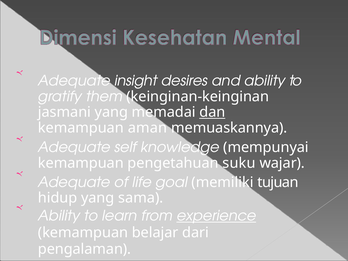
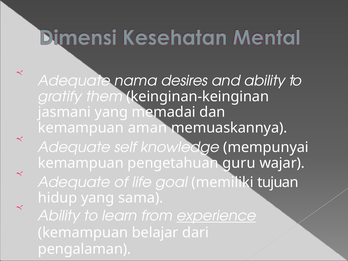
insight: insight -> nama (136, 81)
dan underline: present -> none (212, 112)
suku: suku -> guru (239, 163)
